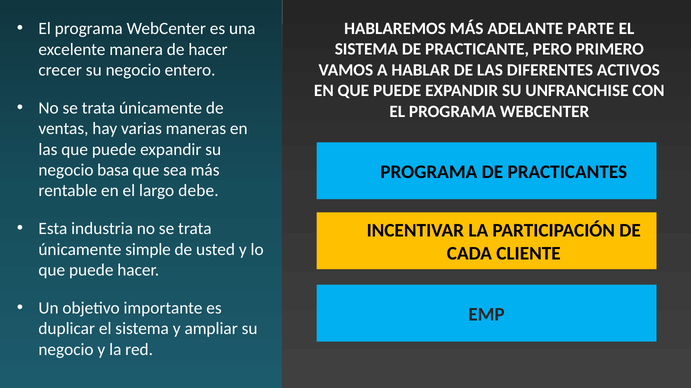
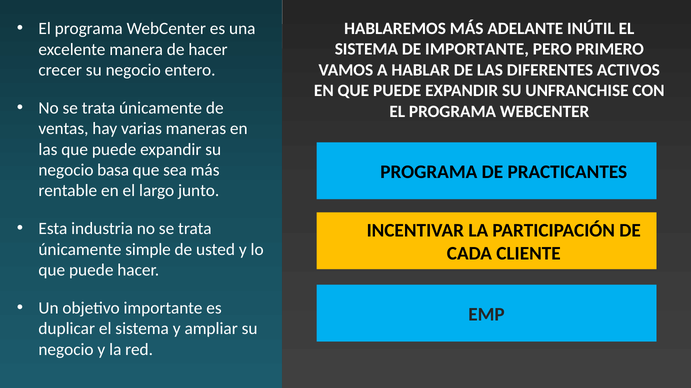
PARTE: PARTE -> INÚTIL (591, 29)
DE PRACTICANTE: PRACTICANTE -> IMPORTANTE (477, 49)
debe: debe -> junto (199, 191)
